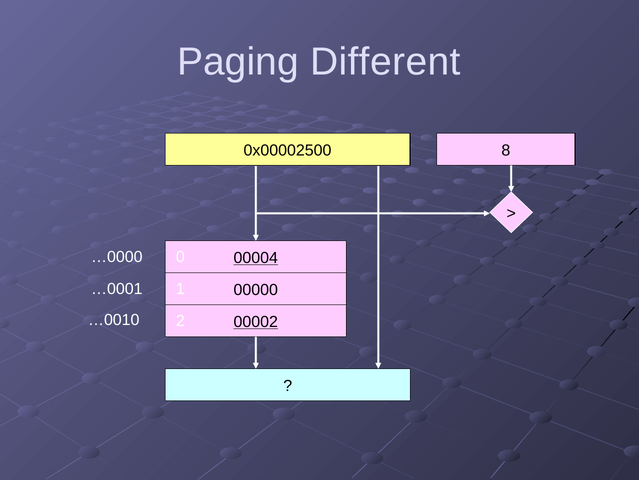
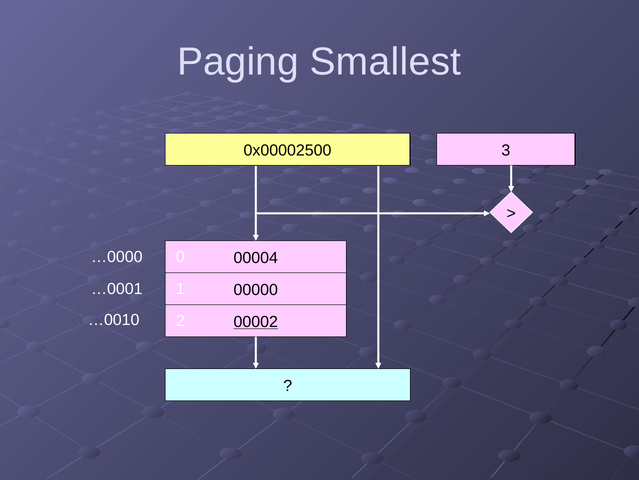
Different: Different -> Smallest (385, 62)
8: 8 -> 3 (506, 150)
00004 underline: present -> none (256, 257)
